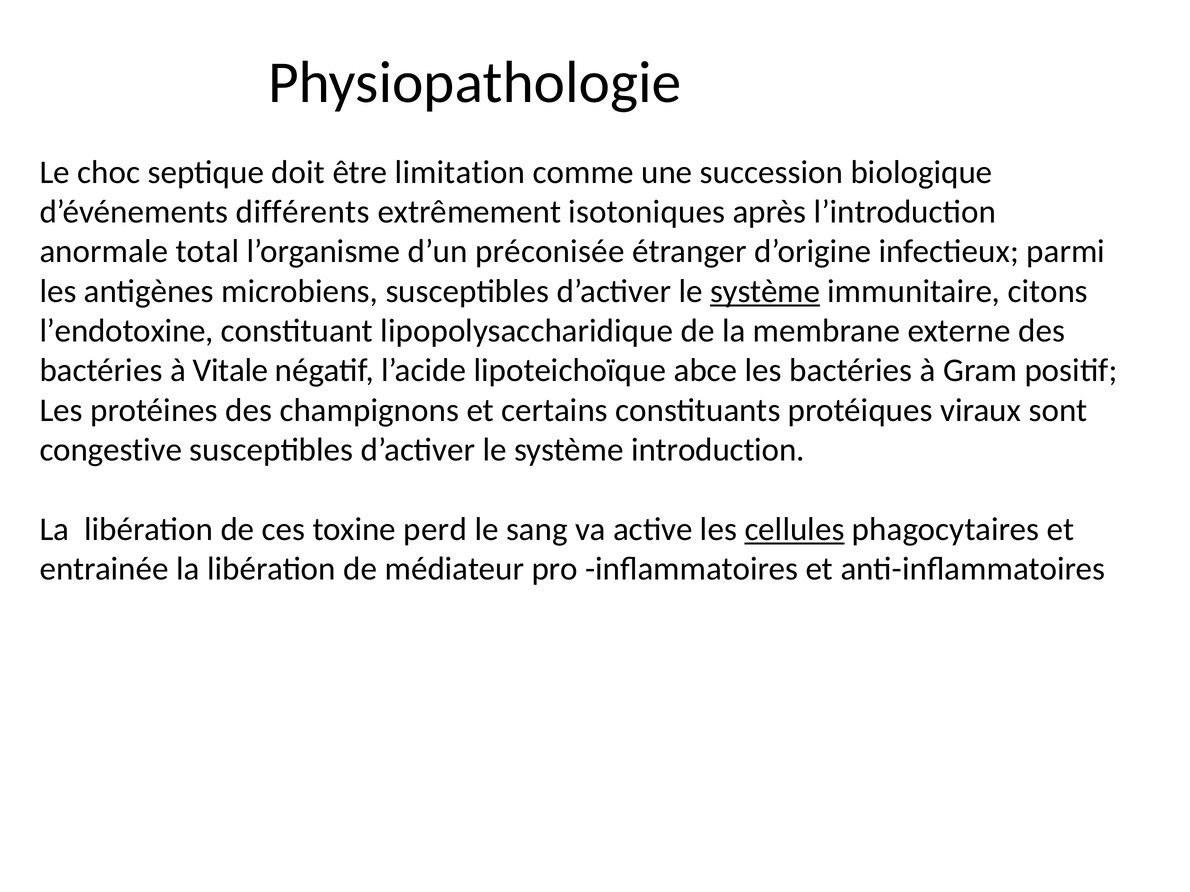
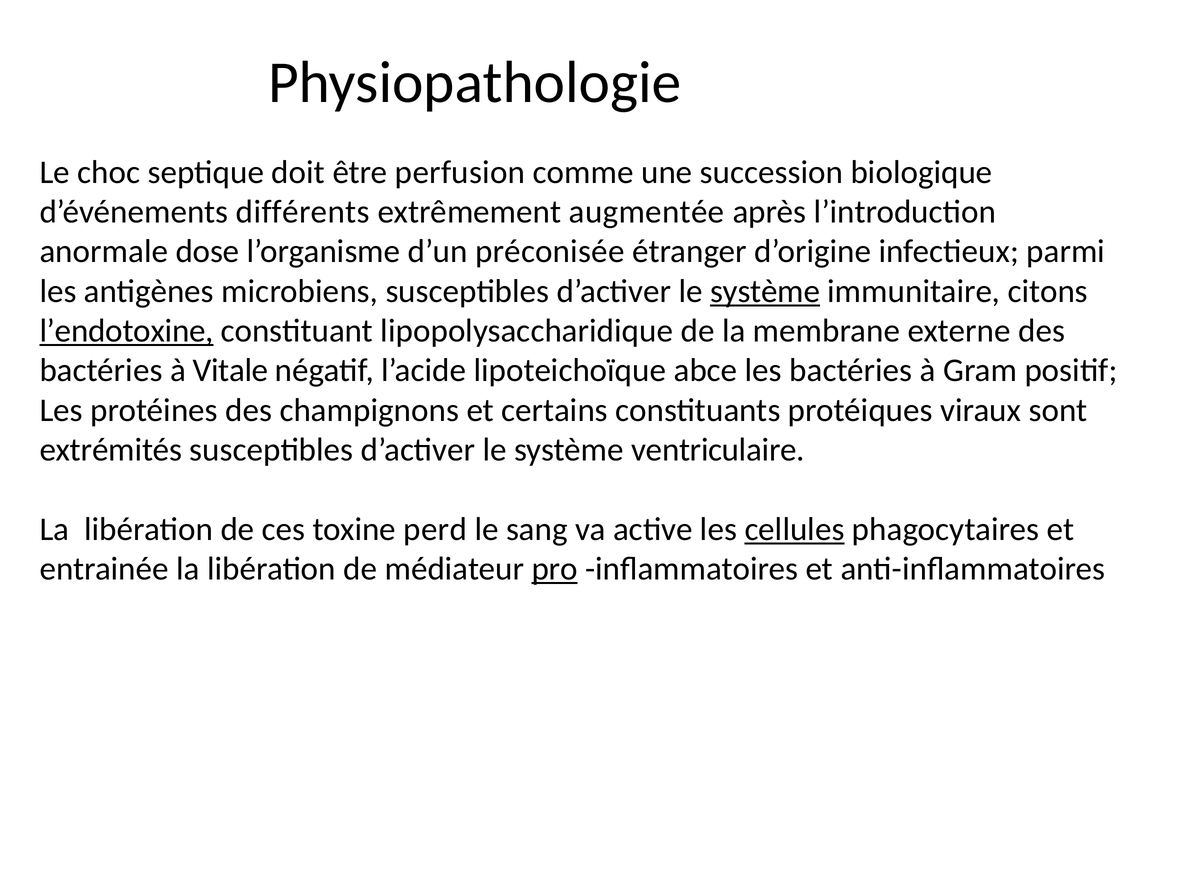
limitation: limitation -> perfusion (460, 172)
isotoniques: isotoniques -> augmentée (647, 212)
total: total -> dose (207, 252)
l’endotoxine underline: none -> present (127, 331)
congestive: congestive -> extrémités (111, 450)
introduction: introduction -> ventriculaire (718, 450)
pro underline: none -> present (555, 569)
